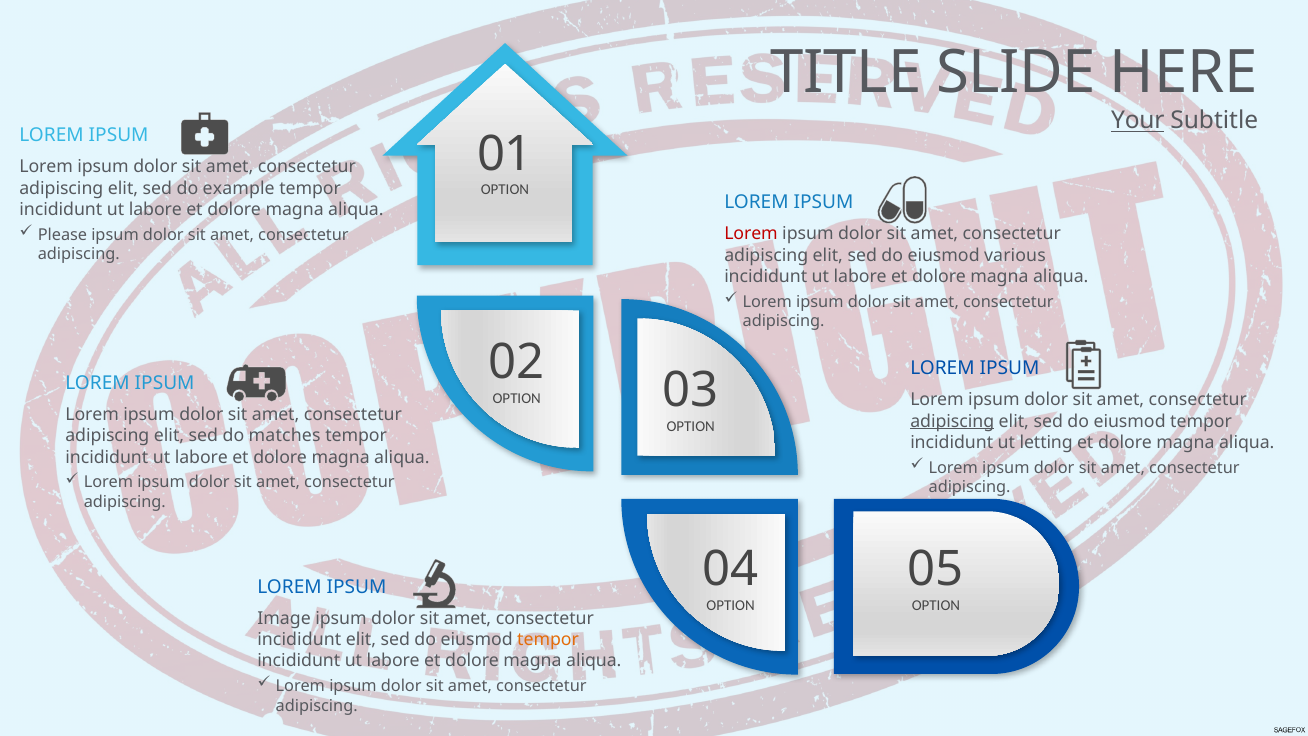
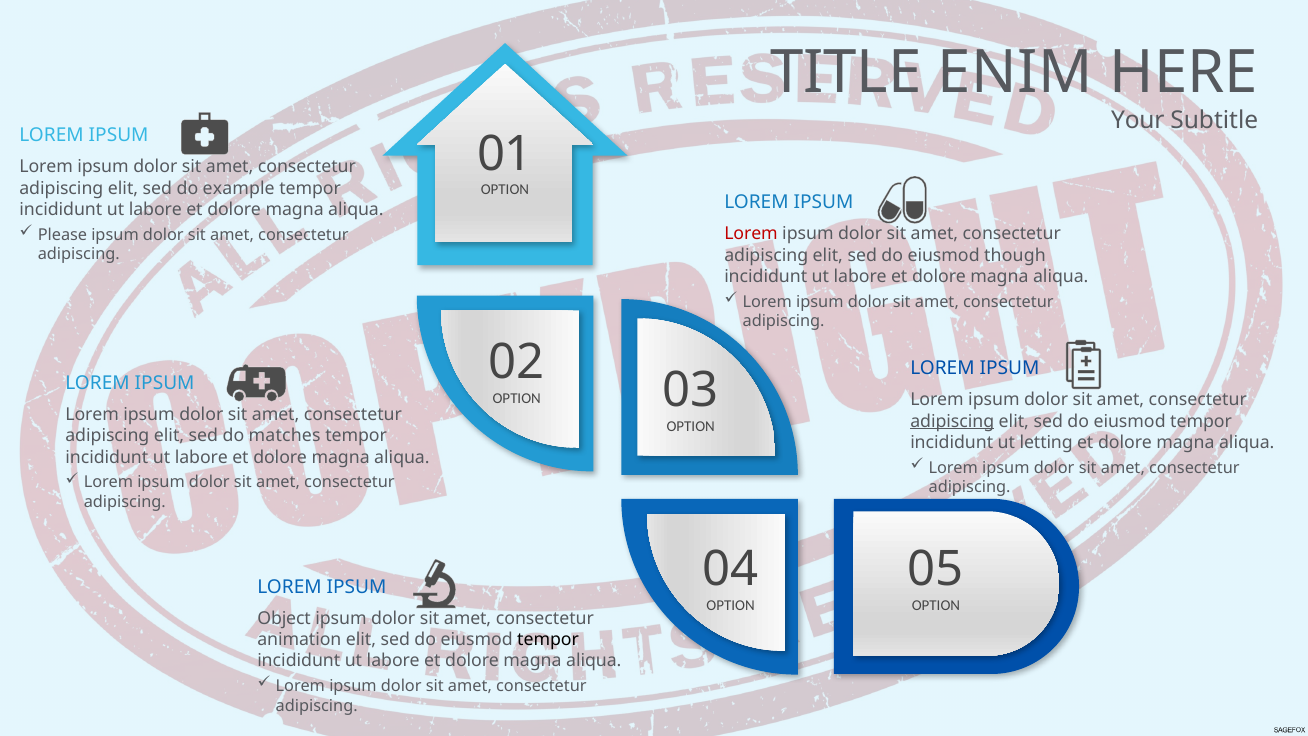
SLIDE: SLIDE -> ENIM (1015, 73)
Your underline: present -> none (1138, 121)
various: various -> though (1015, 255)
Image: Image -> Object (284, 618)
incididunt: incididunt -> animation (299, 639)
tempor colour: orange -> black (548, 639)
